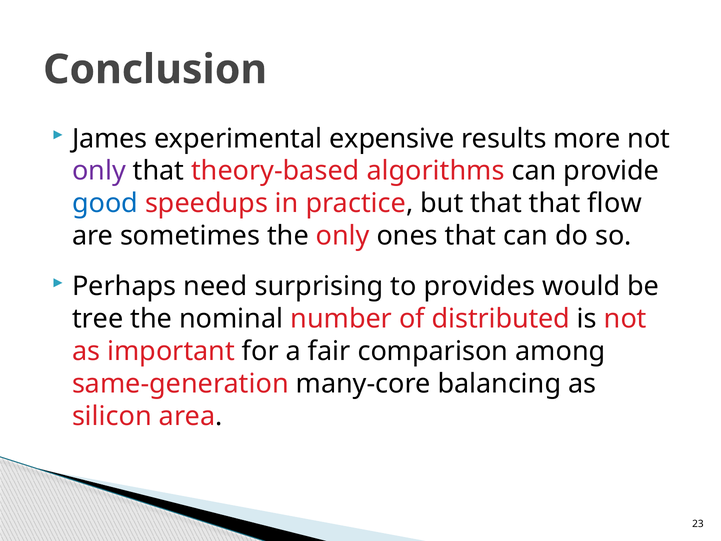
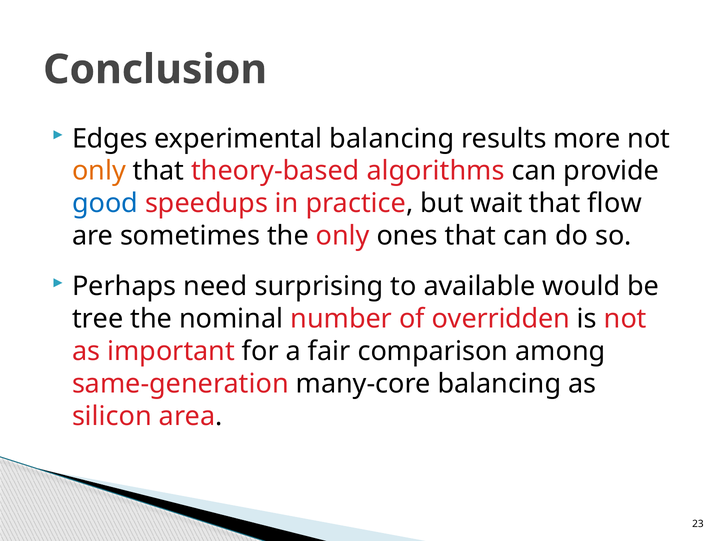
James: James -> Edges (110, 139)
experimental expensive: expensive -> balancing (392, 139)
only colour: purple -> orange (99, 171)
but that: that -> wait (496, 203)
provides: provides -> available (479, 286)
distributed: distributed -> overridden (501, 319)
